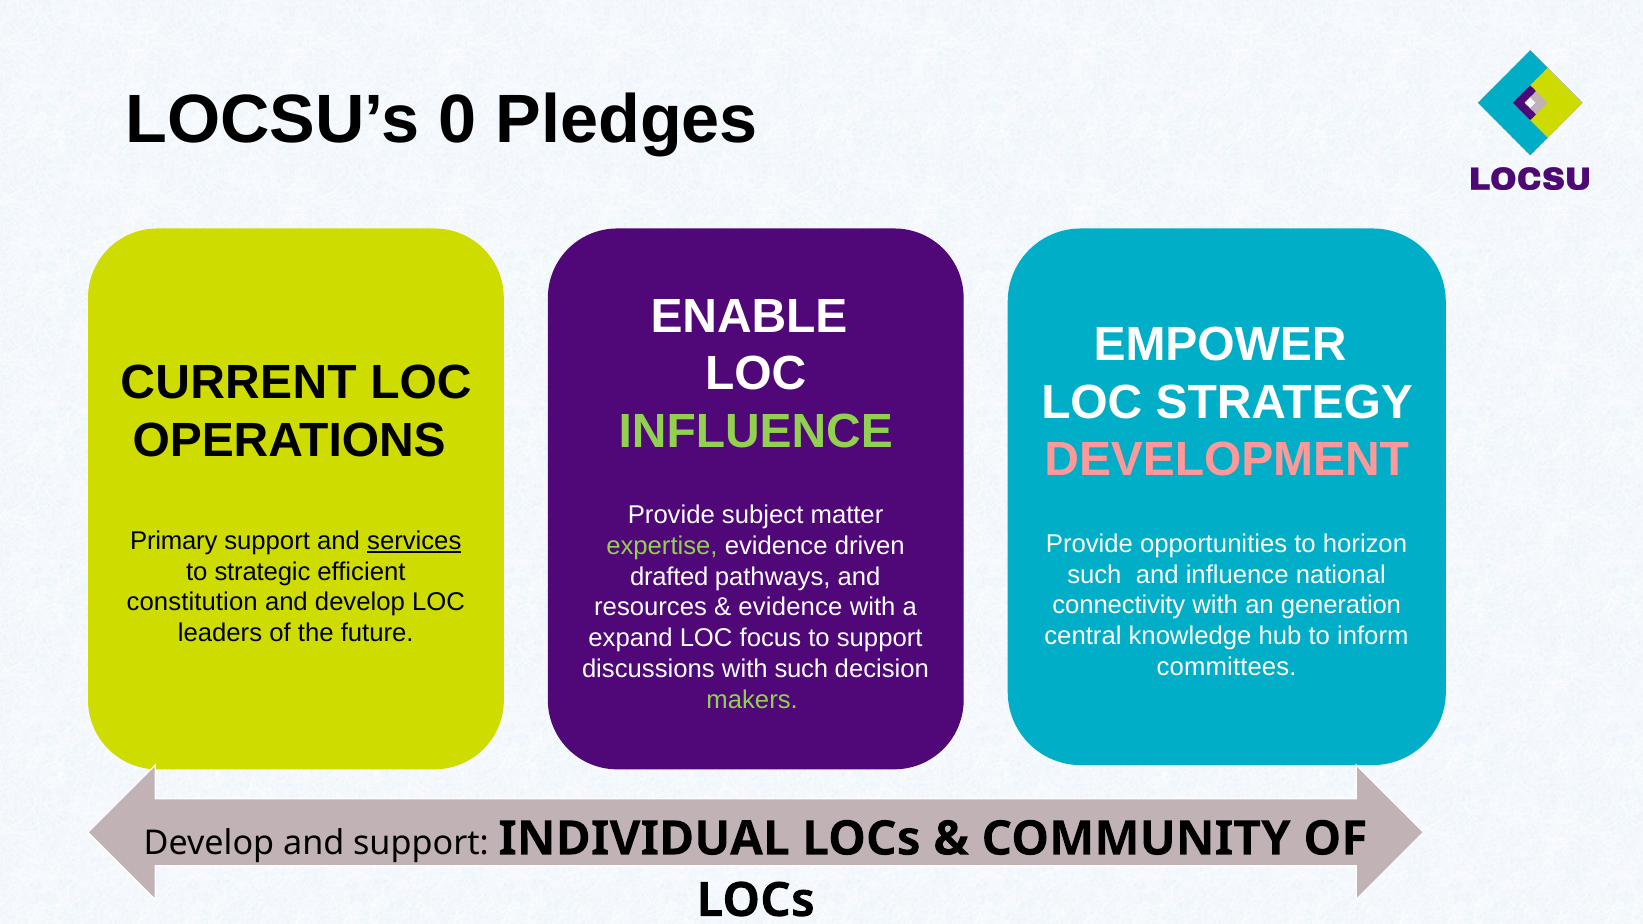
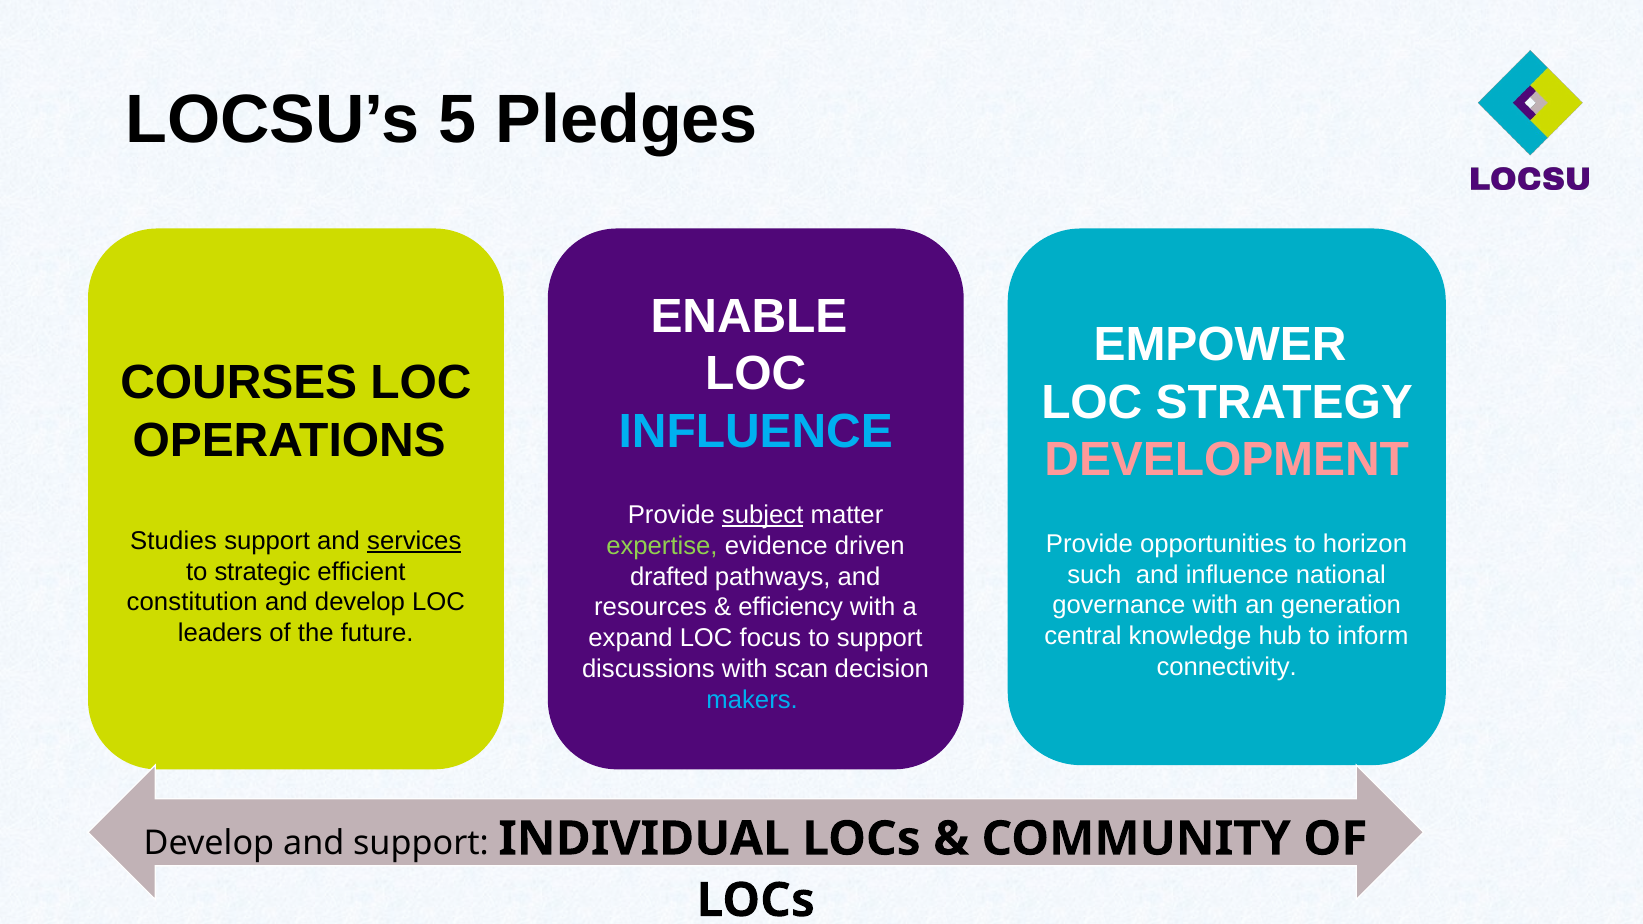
0: 0 -> 5 (457, 120)
CURRENT: CURRENT -> COURSES (239, 383)
INFLUENCE colour: light green -> light blue (756, 431)
subject underline: none -> present (763, 515)
Primary: Primary -> Studies (174, 541)
connectivity: connectivity -> governance (1119, 605)
evidence: evidence -> efficiency (791, 608)
committees: committees -> connectivity (1227, 667)
with such: such -> scan (801, 669)
makers colour: light green -> light blue (752, 700)
